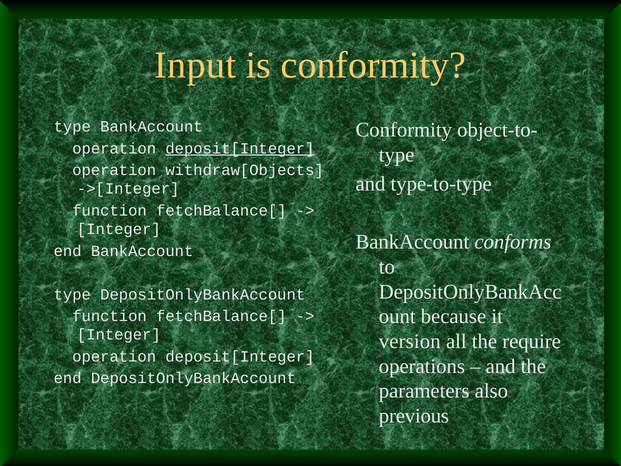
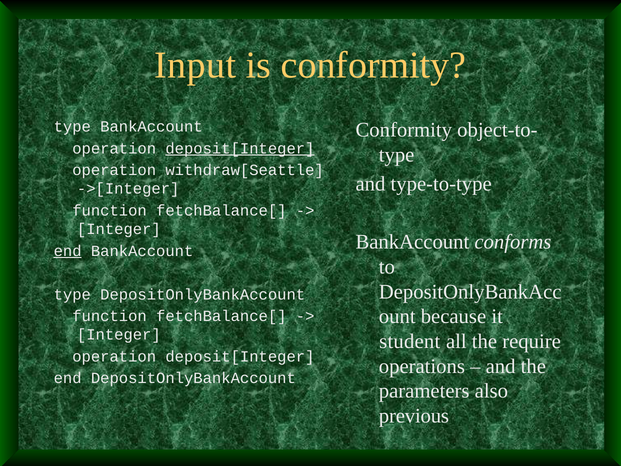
withdraw[Objects: withdraw[Objects -> withdraw[Seattle (245, 170)
end underline: none -> present (68, 251)
version: version -> student (410, 341)
